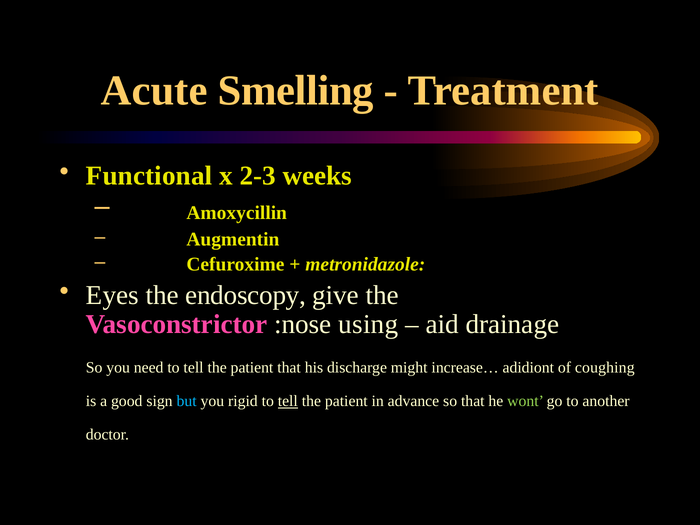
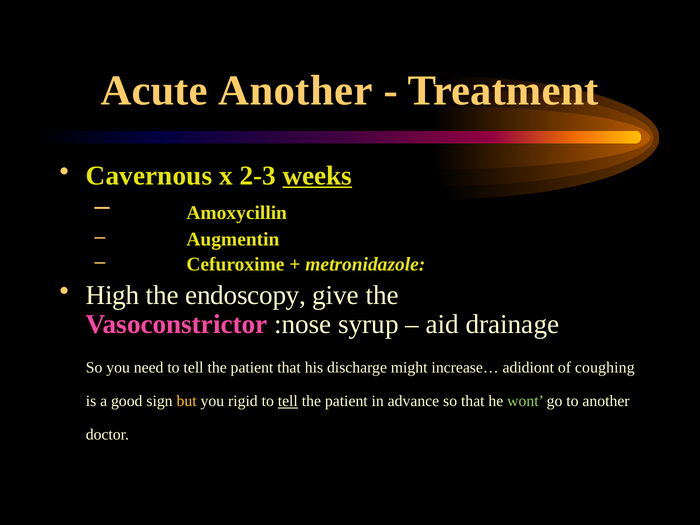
Acute Smelling: Smelling -> Another (295, 90)
Functional: Functional -> Cavernous (149, 176)
weeks underline: none -> present (317, 176)
Eyes: Eyes -> High (113, 295)
using: using -> syrup (369, 324)
but colour: light blue -> yellow (187, 401)
